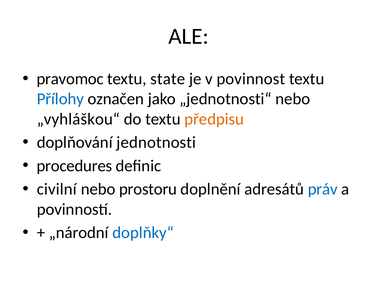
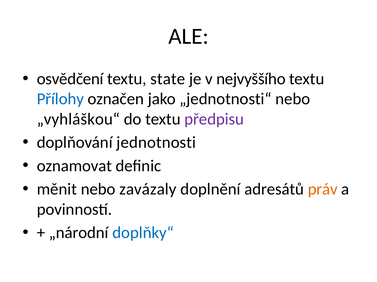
pravomoc: pravomoc -> osvědčení (70, 79)
povinnost: povinnost -> nejvyššího (251, 79)
předpisu colour: orange -> purple (214, 119)
procedures: procedures -> oznamovat (74, 166)
civilní: civilní -> měnit (57, 190)
prostoru: prostoru -> zavázaly (148, 190)
práv colour: blue -> orange (323, 190)
